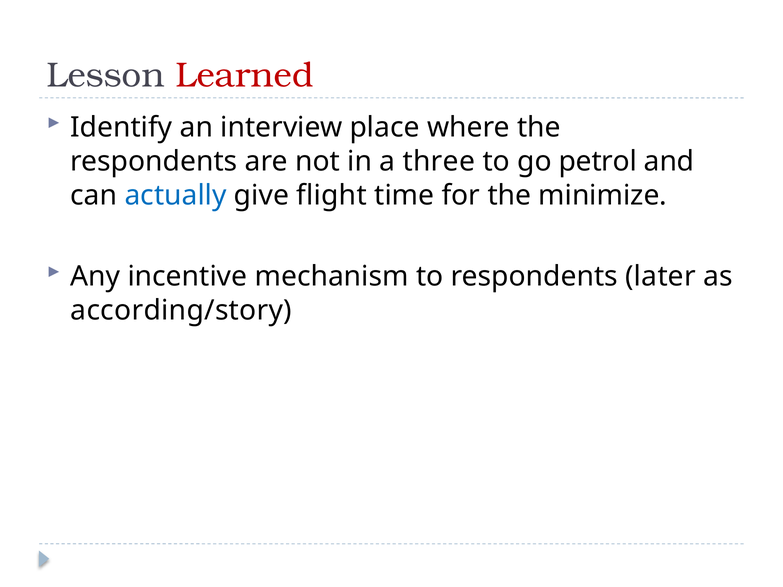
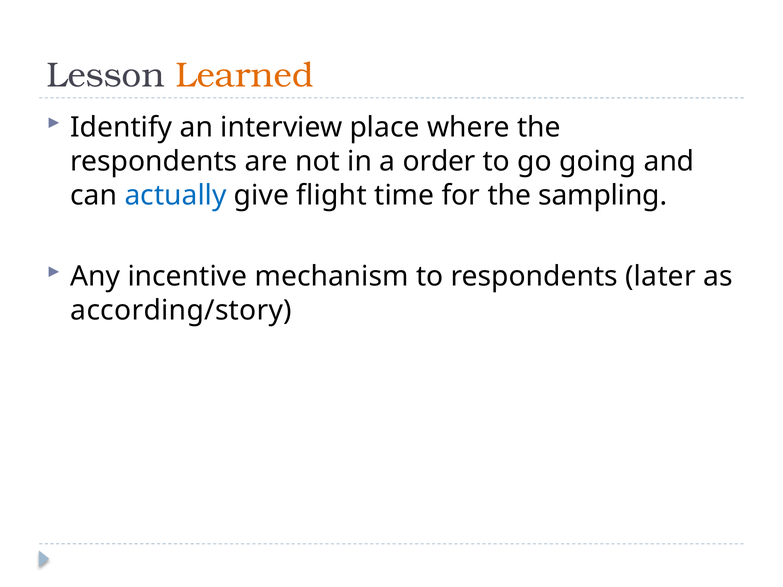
Learned colour: red -> orange (245, 76)
three: three -> order (439, 161)
petrol: petrol -> going (598, 161)
minimize: minimize -> sampling (603, 195)
